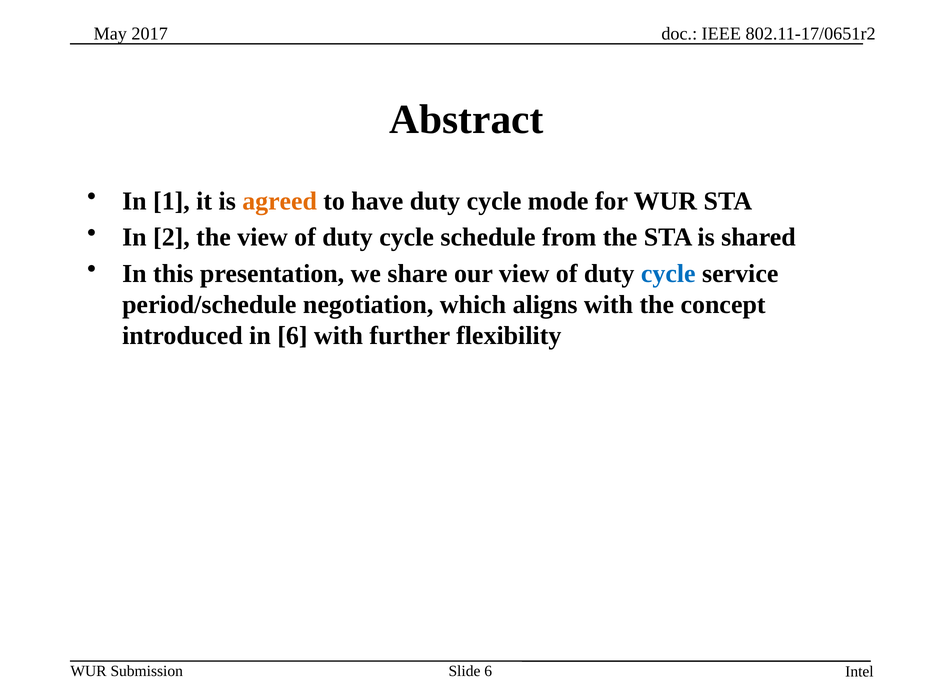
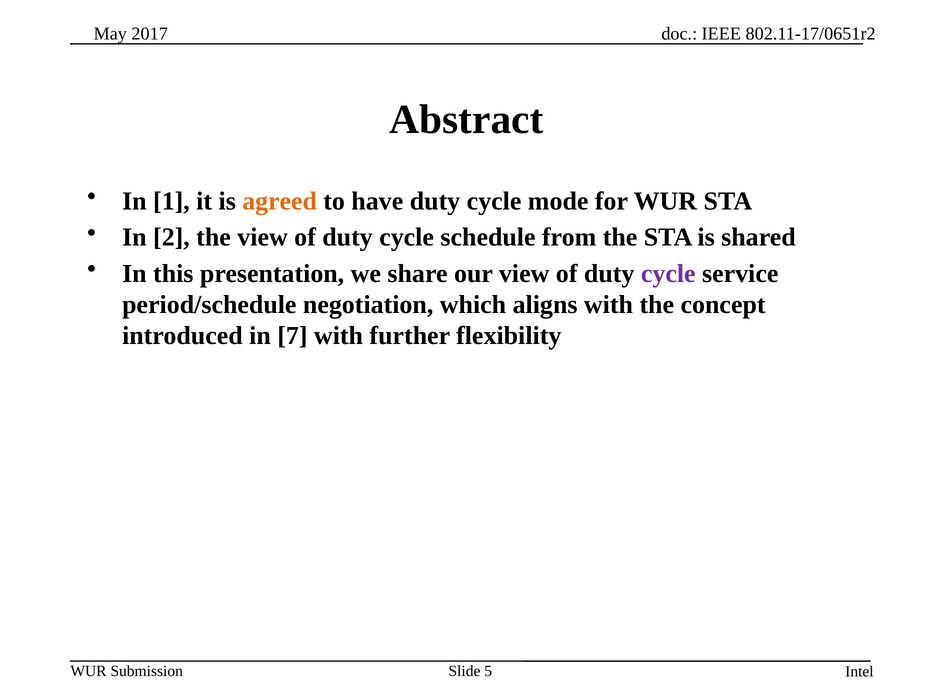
cycle colour: blue -> purple (668, 273)
in 6: 6 -> 7 (292, 336)
Slide 6: 6 -> 5 (488, 671)
